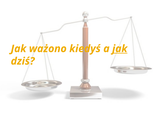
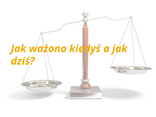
jak underline: present -> none (120, 49)
